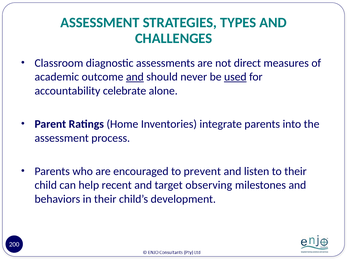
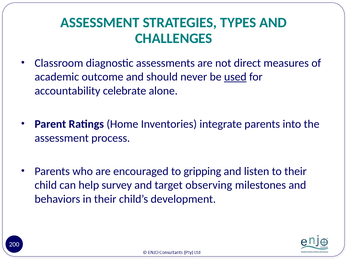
and underline: present -> none (135, 77)
prevent: prevent -> gripping (202, 171)
recent: recent -> survey (117, 185)
